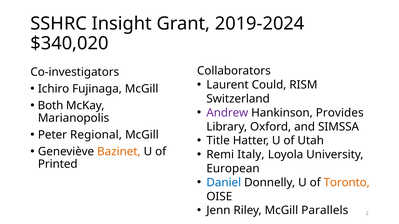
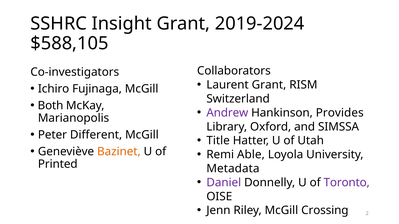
$340,020: $340,020 -> $588,105 (69, 43)
Laurent Could: Could -> Grant (269, 85)
Regional: Regional -> Different (96, 135)
Italy: Italy -> Able (251, 155)
European: European -> Metadata (233, 169)
Daniel colour: blue -> purple (224, 183)
Toronto colour: orange -> purple (347, 183)
Parallels: Parallels -> Crossing (325, 211)
